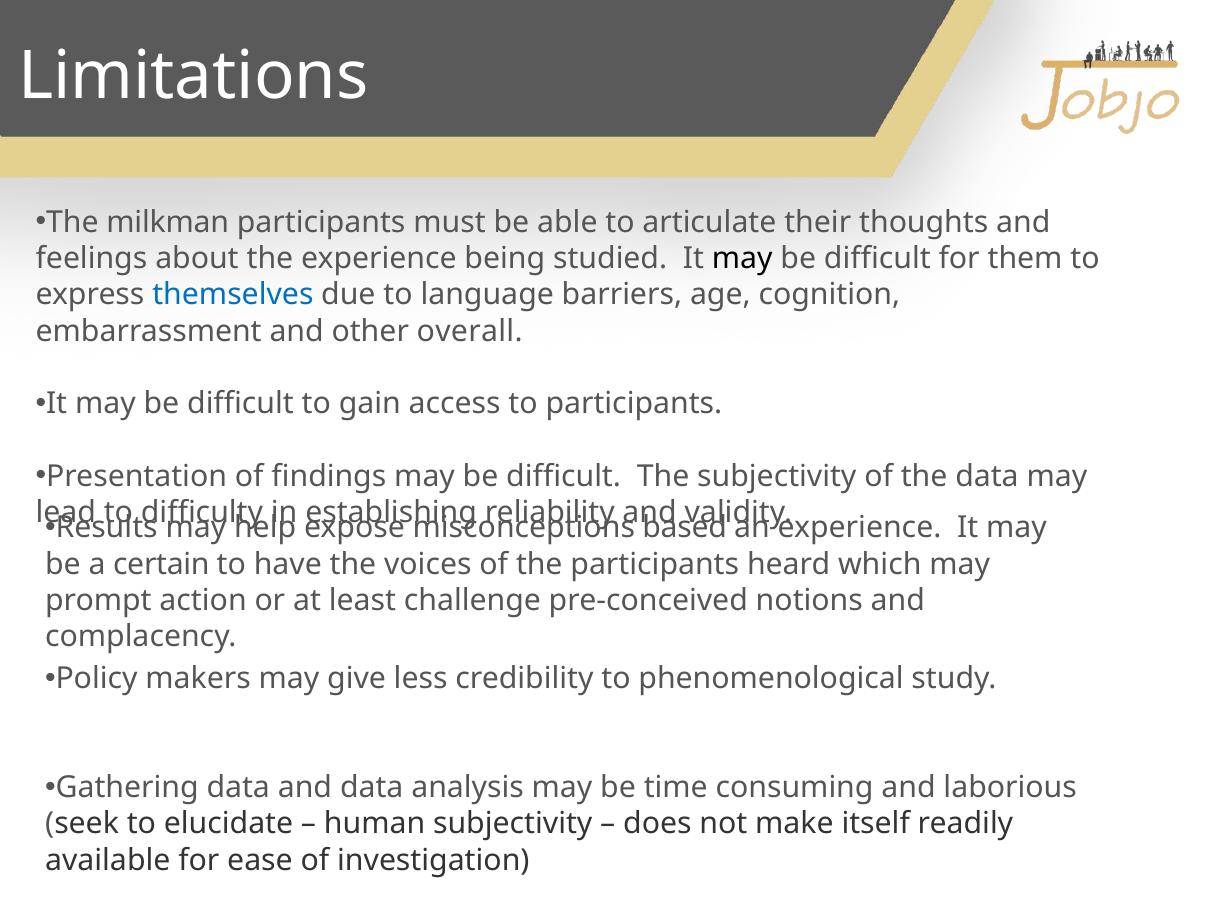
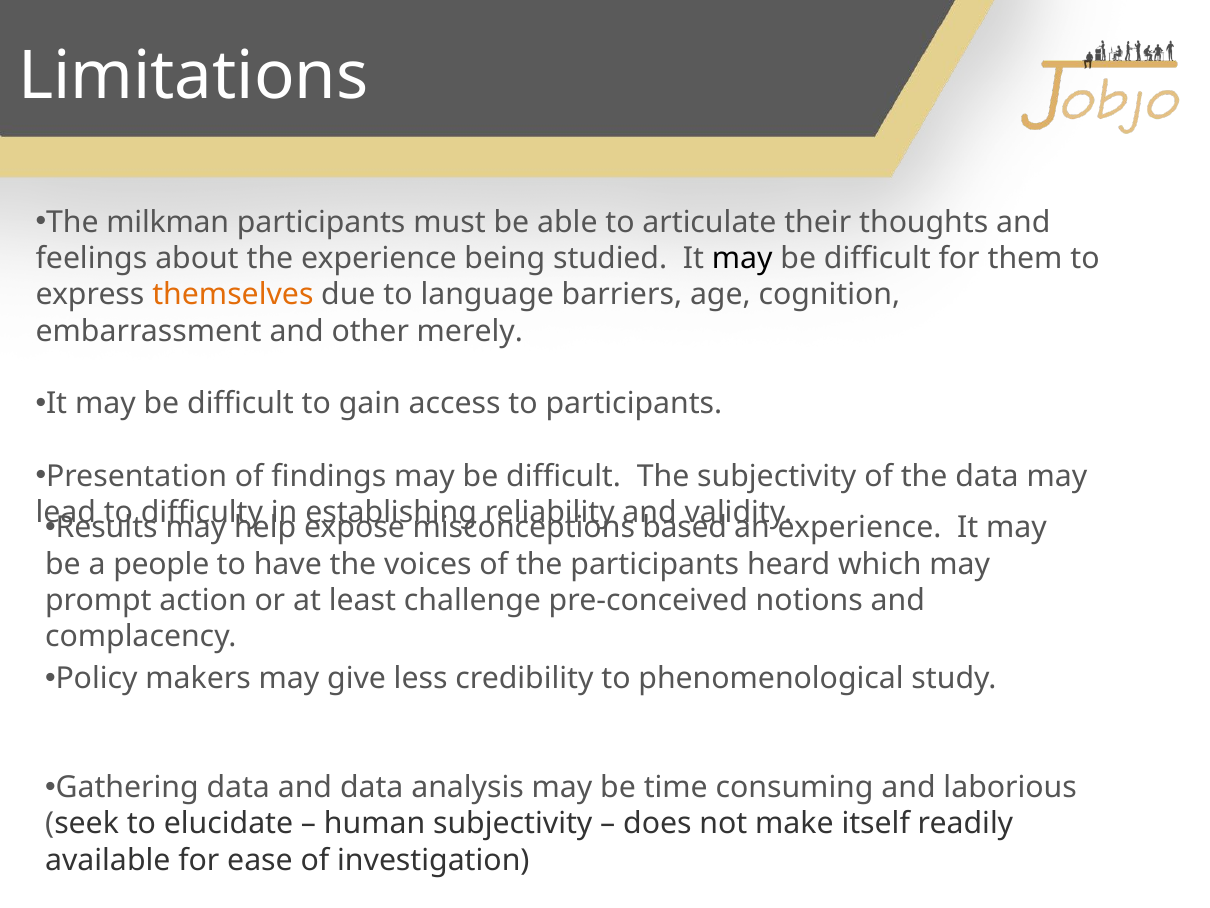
themselves colour: blue -> orange (233, 295)
overall: overall -> merely (470, 331)
certain: certain -> people (161, 564)
